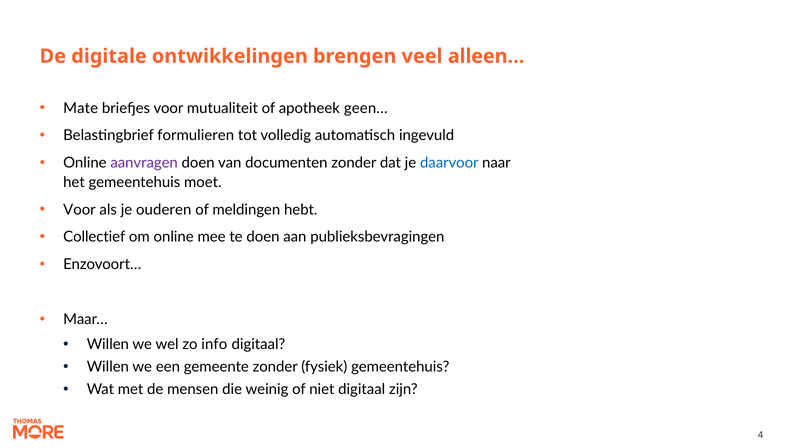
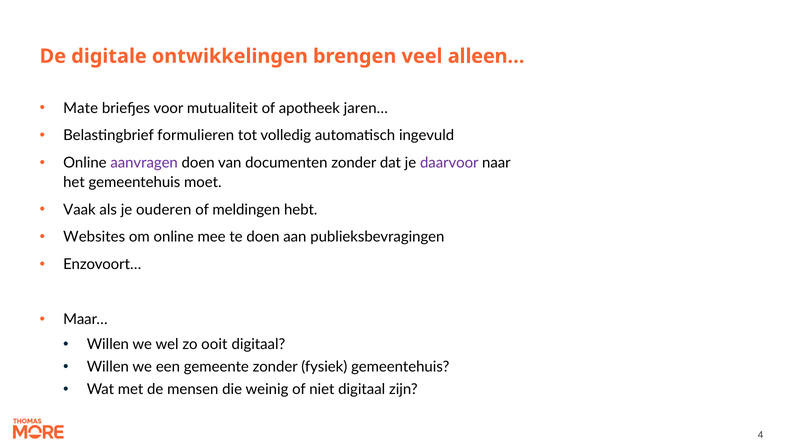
geen…: geen… -> jaren… (366, 108)
daarvoor colour: blue -> purple (449, 163)
Voor: Voor -> Vaak (79, 210)
Collectief: Collectief -> Websites (94, 237)
info: info -> ooit (214, 345)
